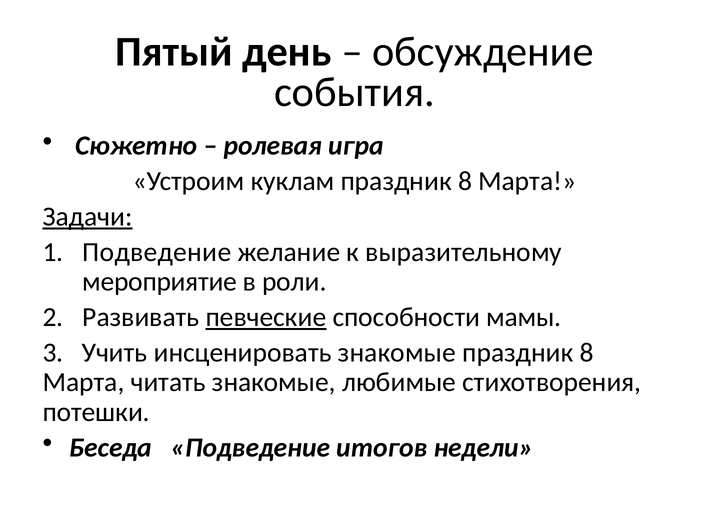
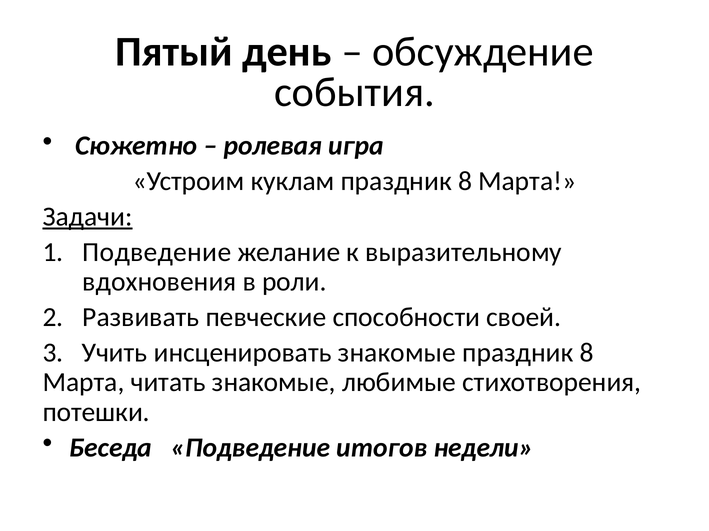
мероприятие: мероприятие -> вдохновения (159, 282)
певческие underline: present -> none (266, 318)
мамы: мамы -> своей (524, 318)
